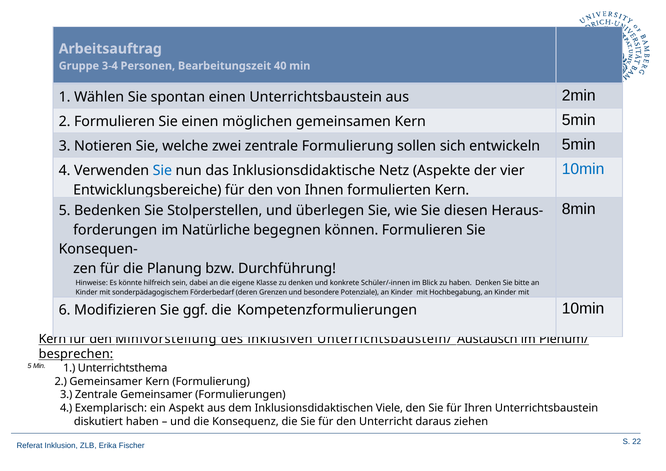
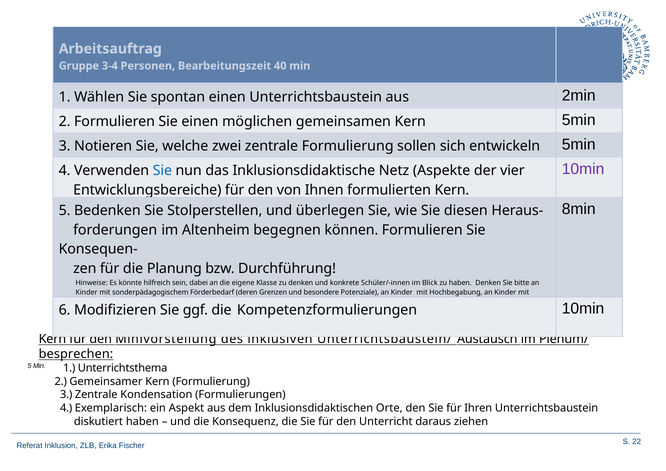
10min colour: blue -> purple (583, 169)
Natürliche: Natürliche -> Altenheim (216, 230)
Zentrale Gemeinsamer: Gemeinsamer -> Kondensation (156, 395)
Viele: Viele -> Orte (389, 408)
